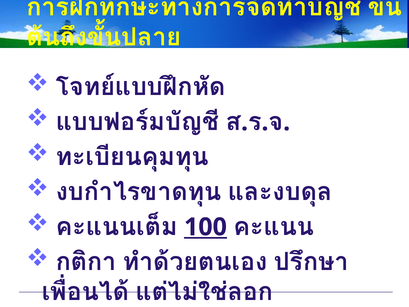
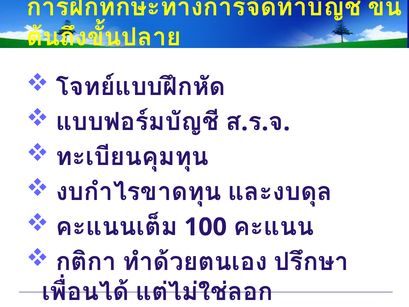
100 underline: present -> none (205, 227)
